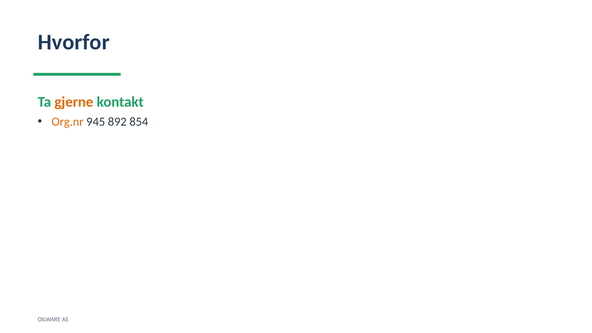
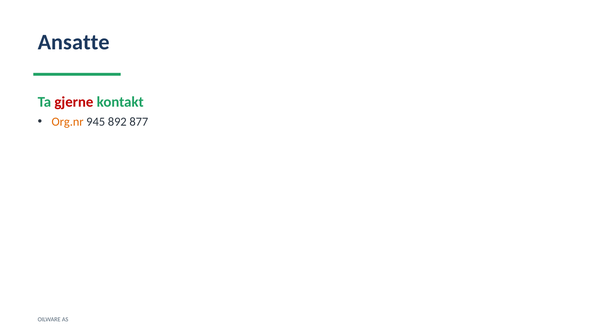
Hvorfor: Hvorfor -> Ansatte (74, 42)
gjerne colour: orange -> red (74, 102)
854: 854 -> 877 (139, 122)
